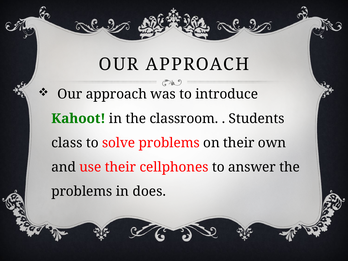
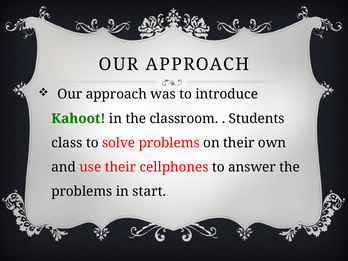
does: does -> start (149, 191)
